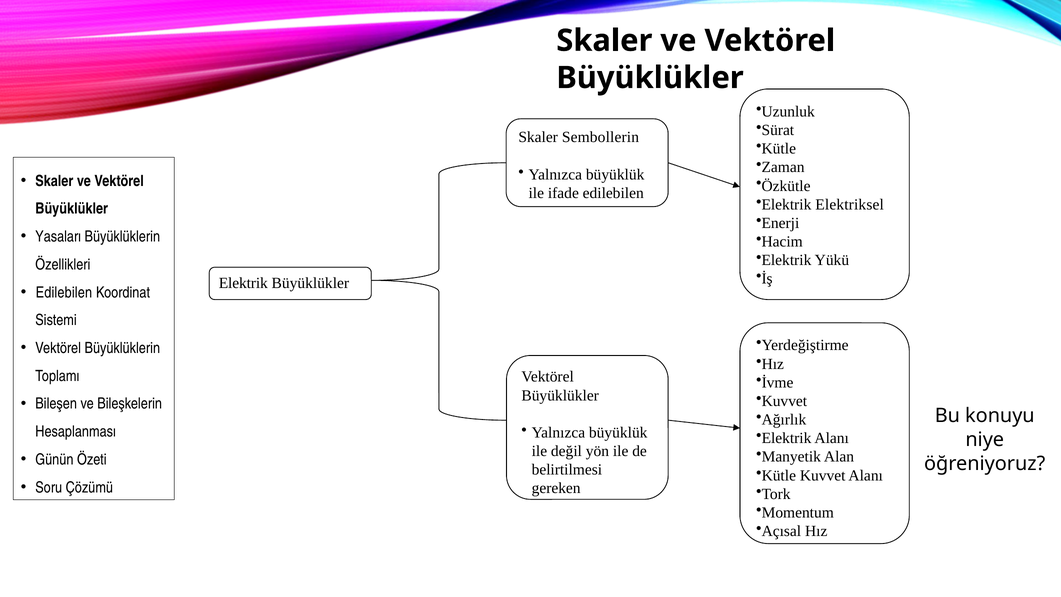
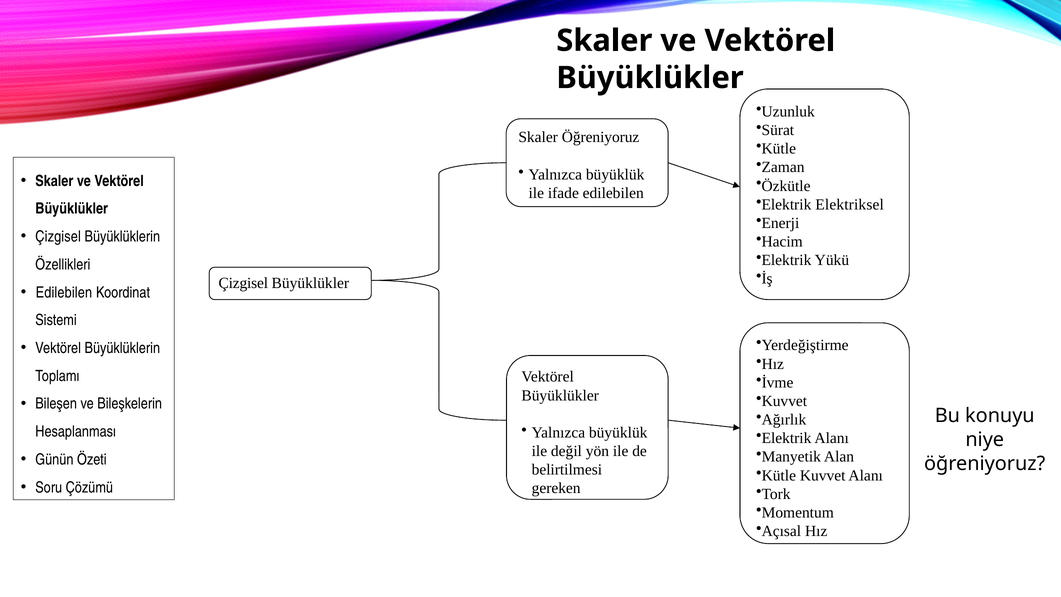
Skaler Sembollerin: Sembollerin -> Öğreniyoruz (601, 137)
Yasaları: Yasaları -> Çizgisel (58, 237)
Elektrik: Elektrik -> Çizgisel (243, 283)
